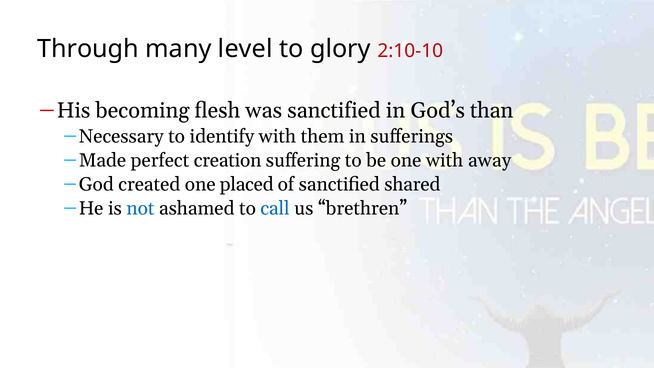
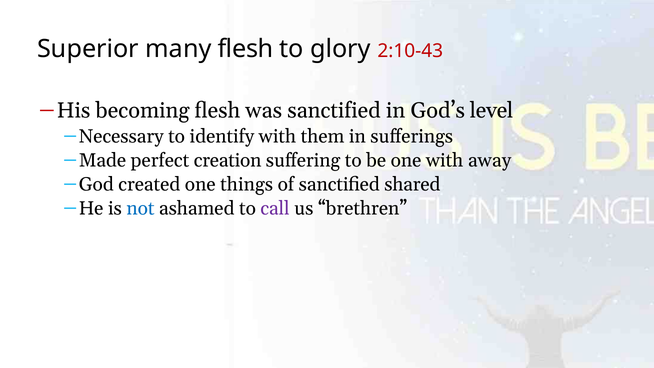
Through: Through -> Superior (88, 49)
many level: level -> flesh (246, 49)
2:10-10: 2:10-10 -> 2:10-43 (410, 51)
than: than -> level (492, 111)
placed: placed -> things (247, 184)
call colour: blue -> purple (275, 208)
